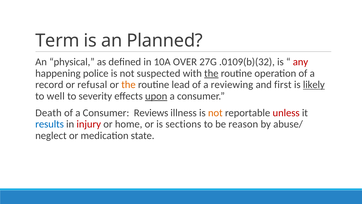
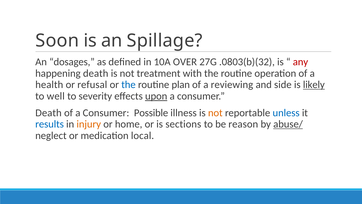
Term: Term -> Soon (57, 41)
Planned: Planned -> Spillage (165, 41)
physical: physical -> dosages (72, 62)
.0109(b)(32: .0109(b)(32 -> .0803(b)(32 (247, 62)
happening police: police -> death (96, 73)
suspected: suspected -> treatment (159, 73)
the underline: present -> none (211, 73)
record: record -> health (49, 85)
the colour: orange -> blue (128, 85)
lead: lead -> plan (181, 85)
first: first -> side (283, 85)
Reviews: Reviews -> Possible (151, 113)
unless colour: red -> blue (286, 113)
injury colour: red -> orange (89, 124)
abuse/ underline: none -> present (288, 124)
state: state -> local (143, 135)
